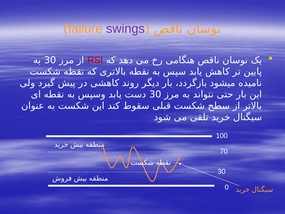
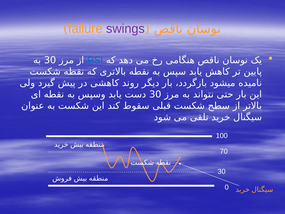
RSI colour: red -> blue (95, 60)
